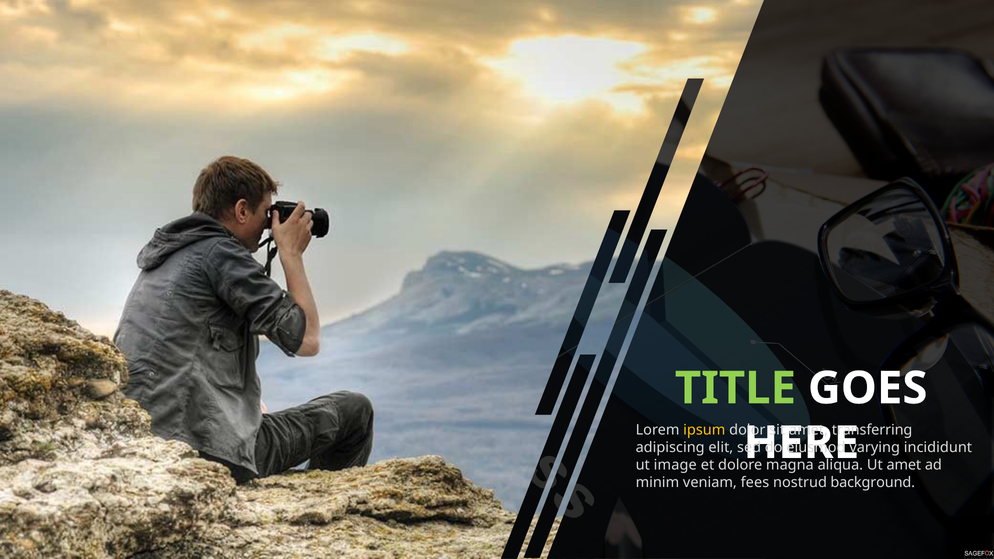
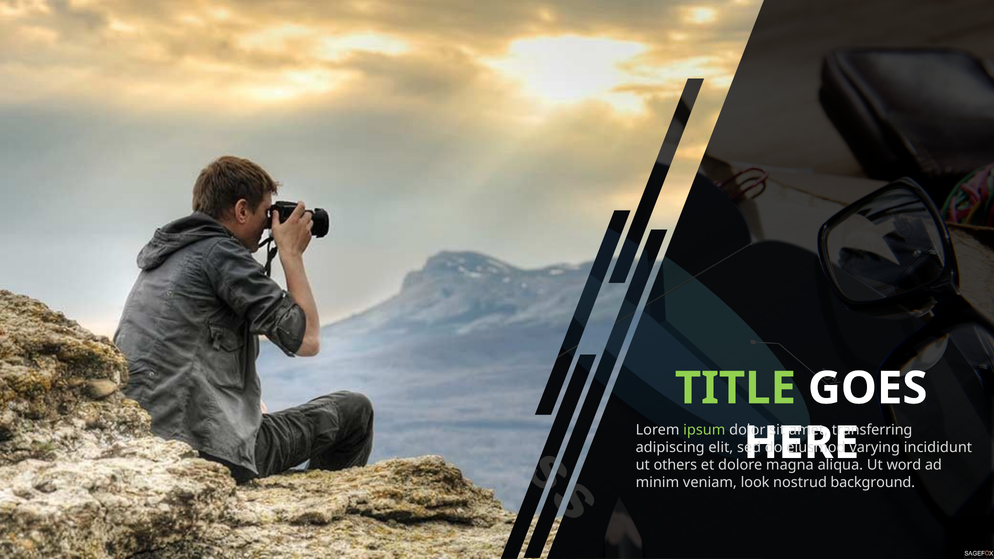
ipsum colour: yellow -> light green (704, 430)
image: image -> others (675, 465)
Ut amet: amet -> word (904, 465)
fees: fees -> look (755, 483)
